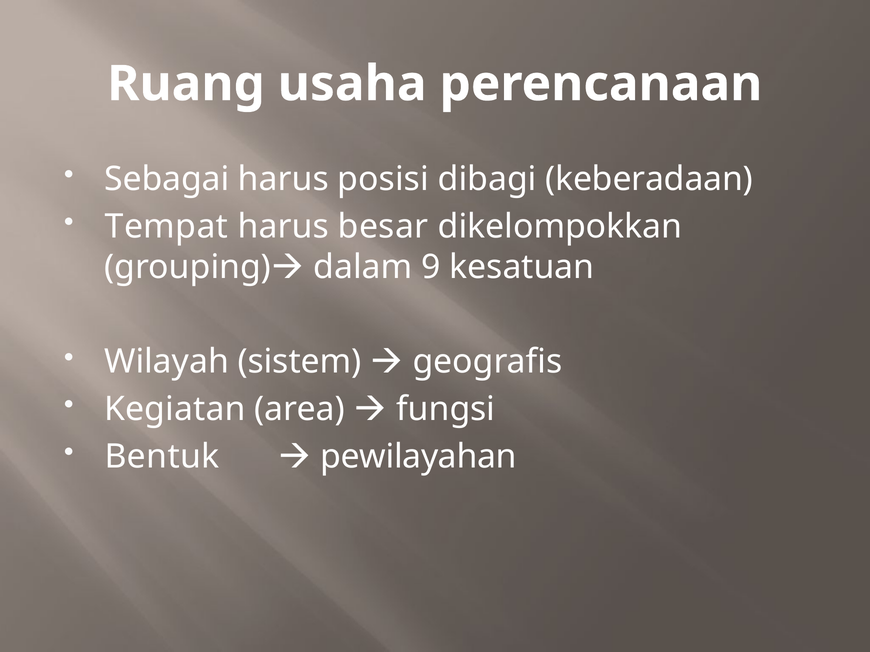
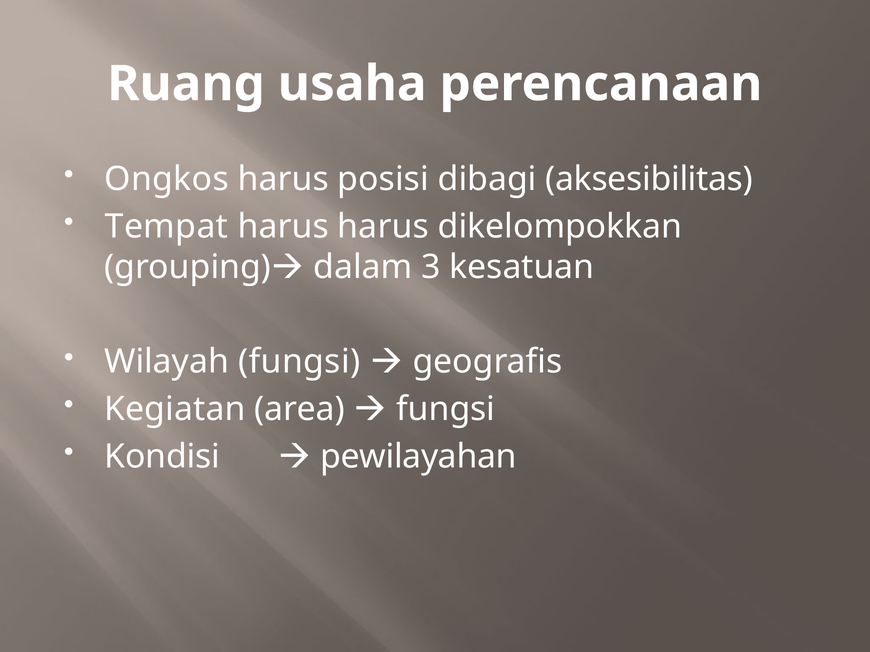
Sebagai: Sebagai -> Ongkos (167, 179)
keberadaan: keberadaan -> aksesibilitas (649, 179)
harus besar: besar -> harus (383, 227)
9: 9 -> 3 (431, 267)
Wilayah sistem: sistem -> fungsi (299, 362)
Bentuk: Bentuk -> Kondisi (162, 457)
